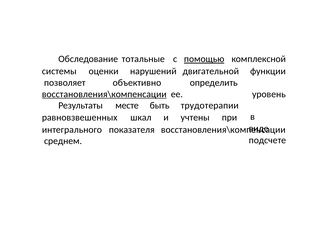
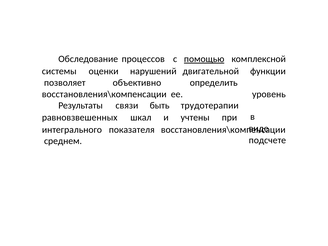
тотальные: тотальные -> процессов (143, 59)
восстановления\компенсации underline: present -> none (104, 94)
месте: месте -> связи (127, 106)
